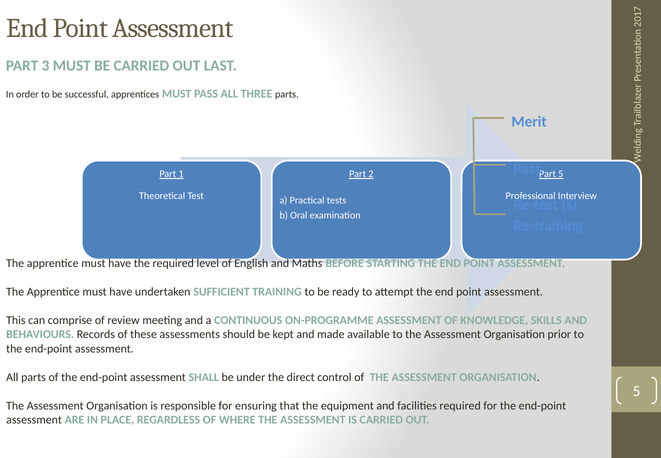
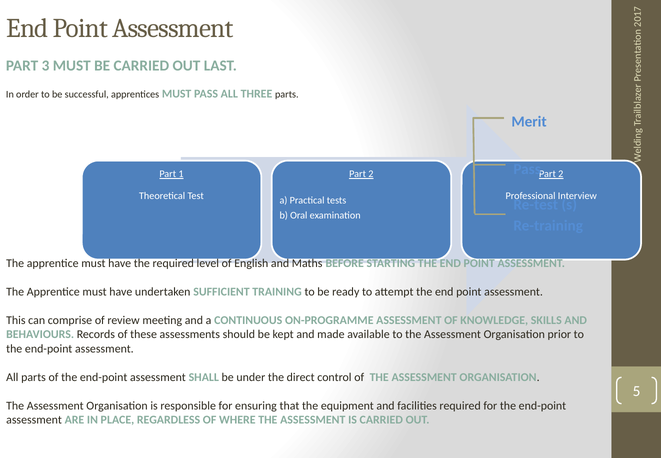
5: 5 -> 2 (561, 174)
